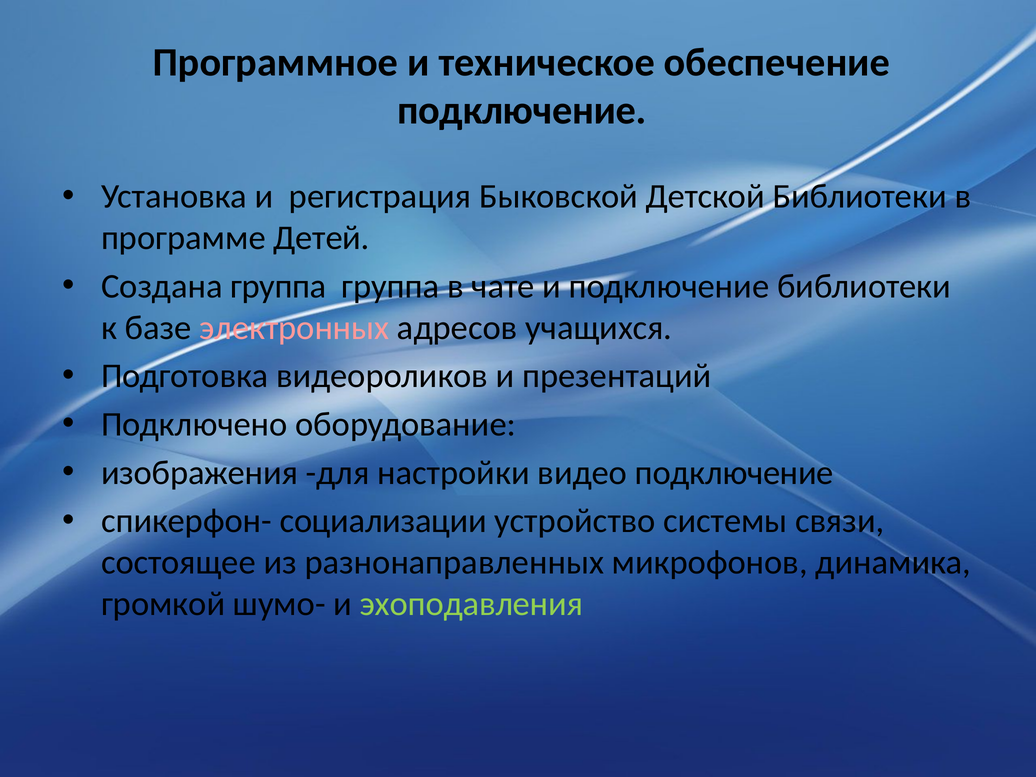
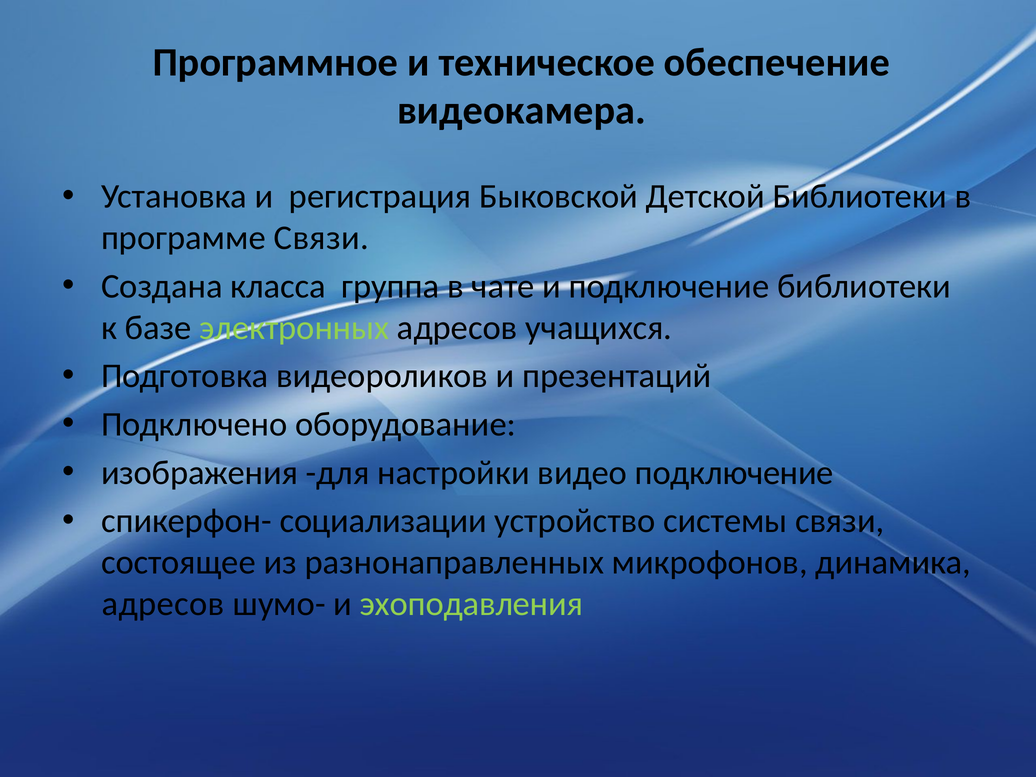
подключение: подключение -> видеокамера (521, 111)
программе Детей: Детей -> Связи (321, 238)
Создана группа: группа -> класса (278, 286)
электронных colour: pink -> light green (294, 328)
громкой: громкой -> адресов (163, 604)
